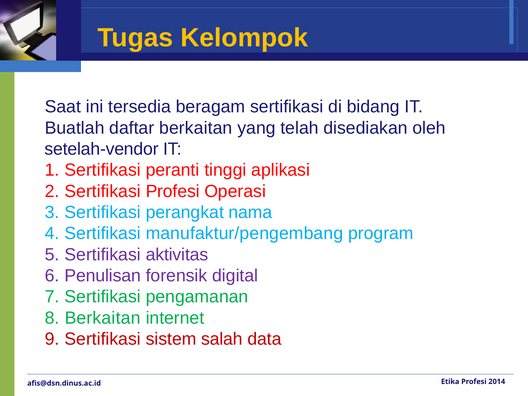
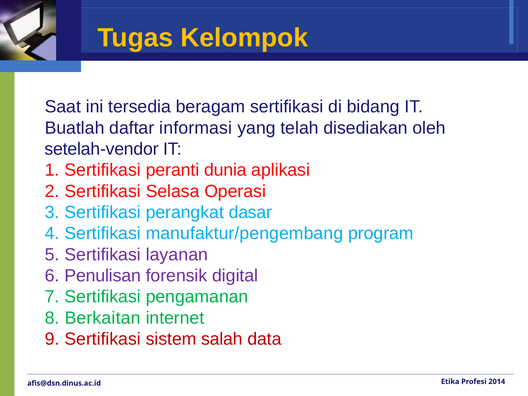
daftar berkaitan: berkaitan -> informasi (196, 128)
tinggi: tinggi -> dunia (225, 170)
Sertifikasi Profesi: Profesi -> Selasa (173, 191)
nama: nama -> dasar (250, 212)
aktivitas: aktivitas -> layanan (177, 255)
